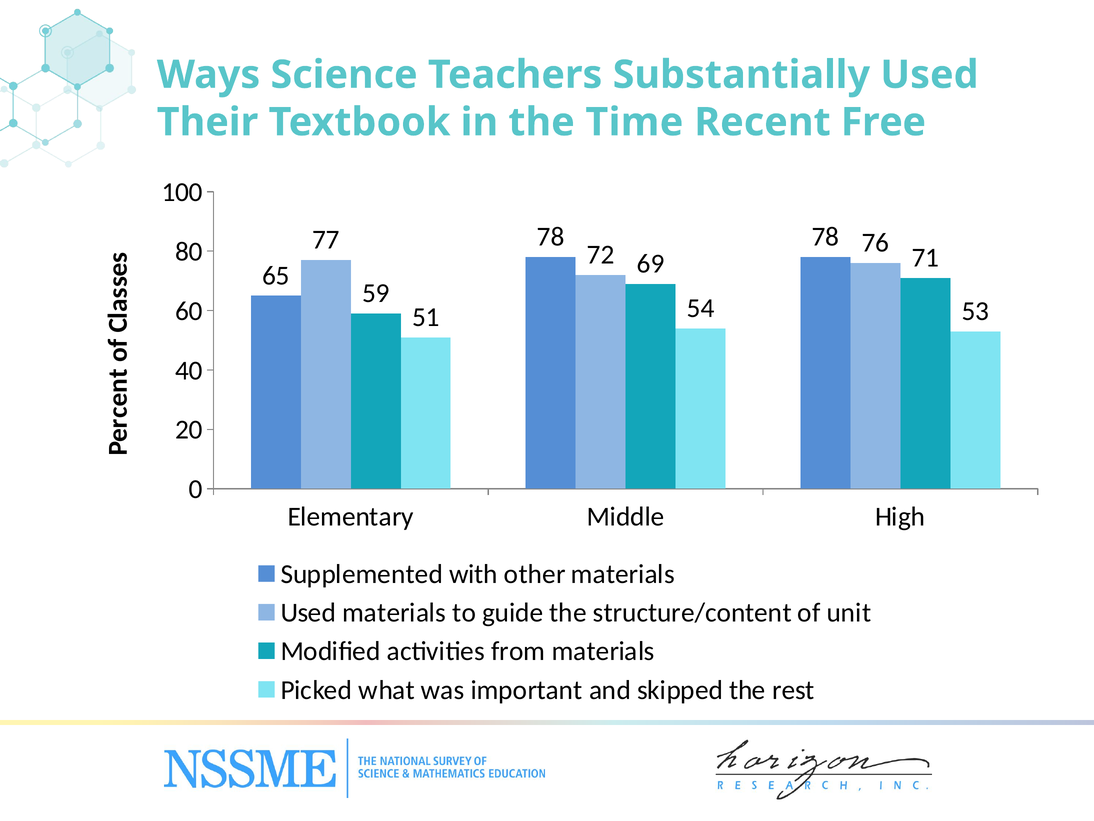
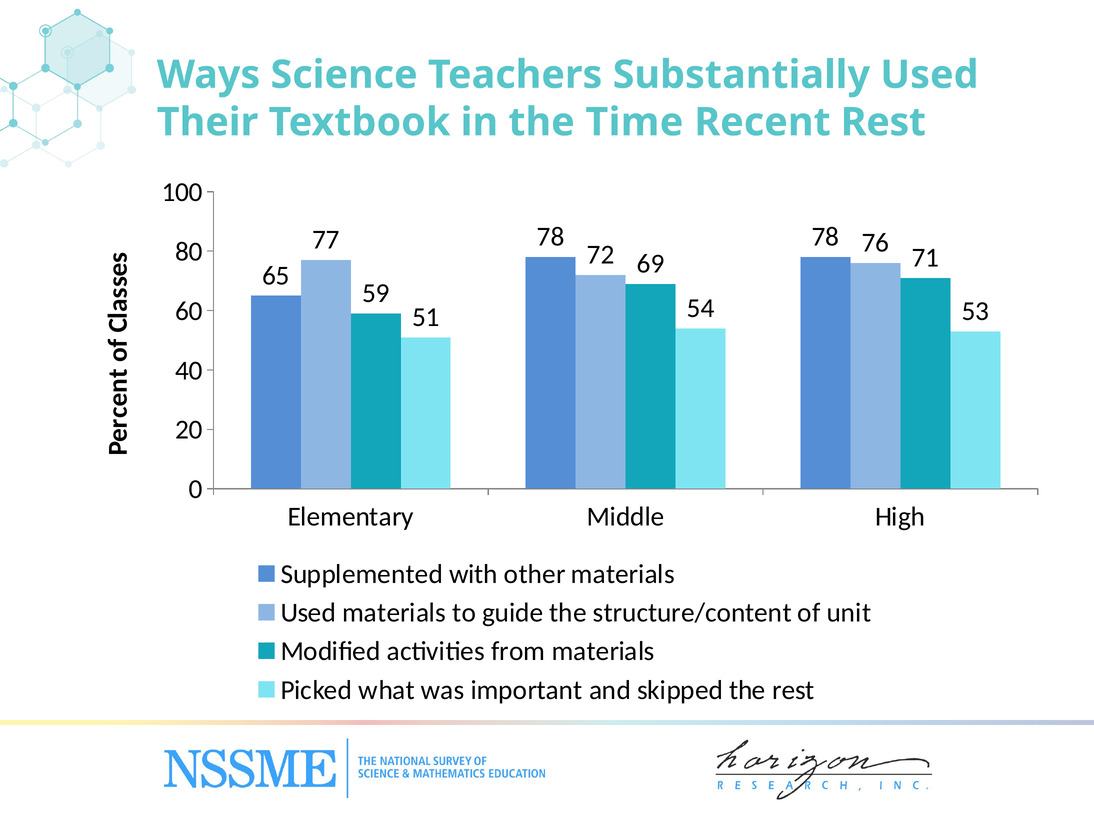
Recent Free: Free -> Rest (883, 122)
